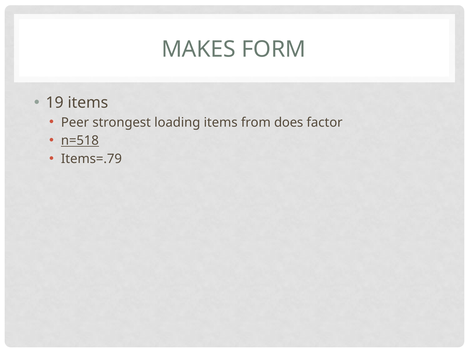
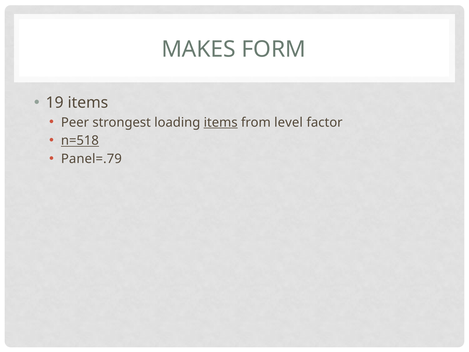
items underline: none -> present (221, 122)
does: does -> level (289, 122)
Items=.79: Items=.79 -> Panel=.79 (91, 159)
